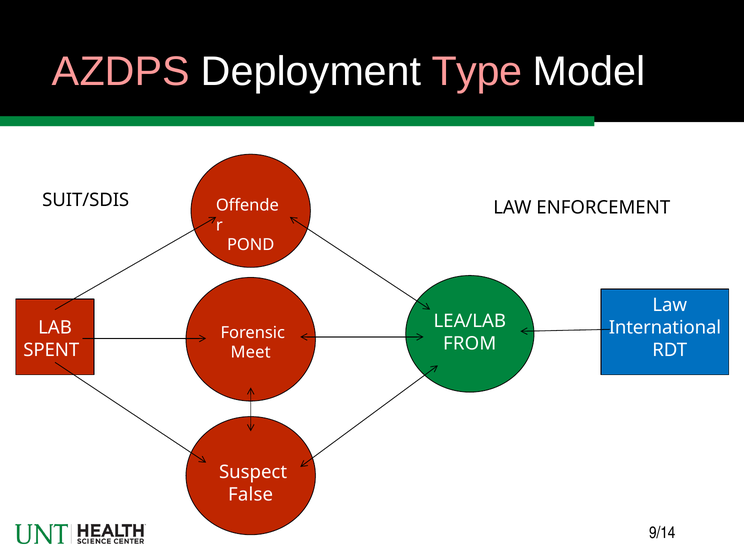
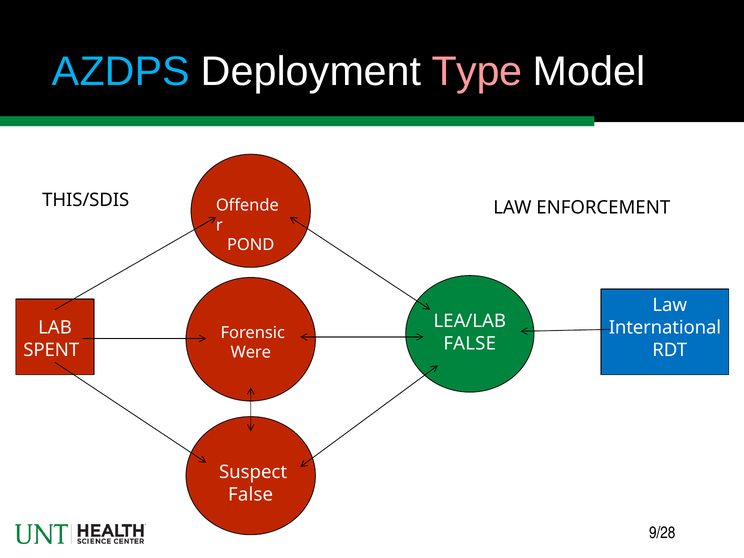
AZDPS colour: pink -> light blue (121, 72)
SUIT/SDIS: SUIT/SDIS -> THIS/SDIS (86, 200)
FROM: FROM -> FALSE (470, 343)
Meet: Meet -> Were (251, 352)
9/14: 9/14 -> 9/28 (662, 533)
